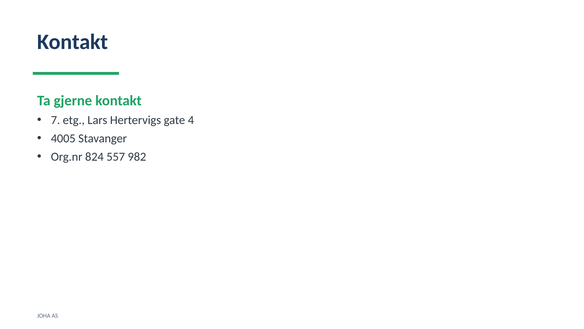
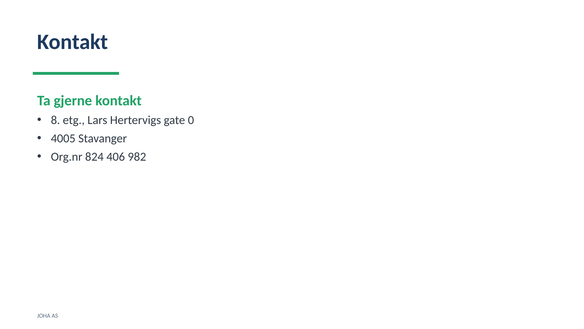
7: 7 -> 8 (55, 120)
4: 4 -> 0 (191, 120)
557: 557 -> 406 (116, 157)
